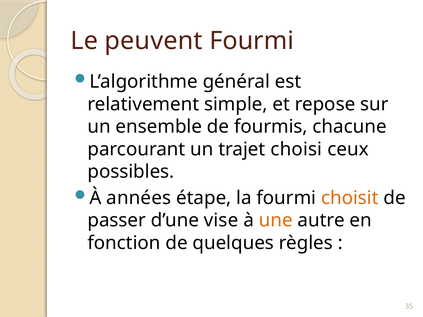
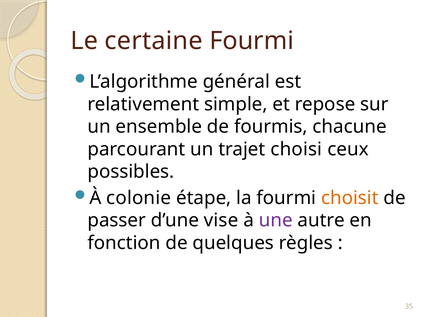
peuvent: peuvent -> certaine (154, 41)
années: années -> colonie (139, 198)
une colour: orange -> purple (276, 221)
